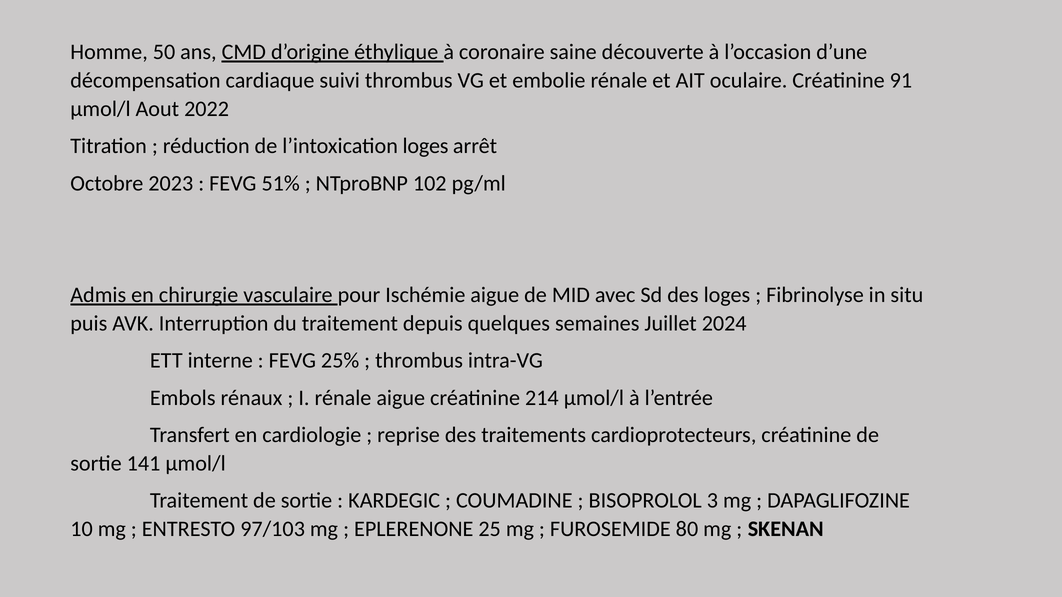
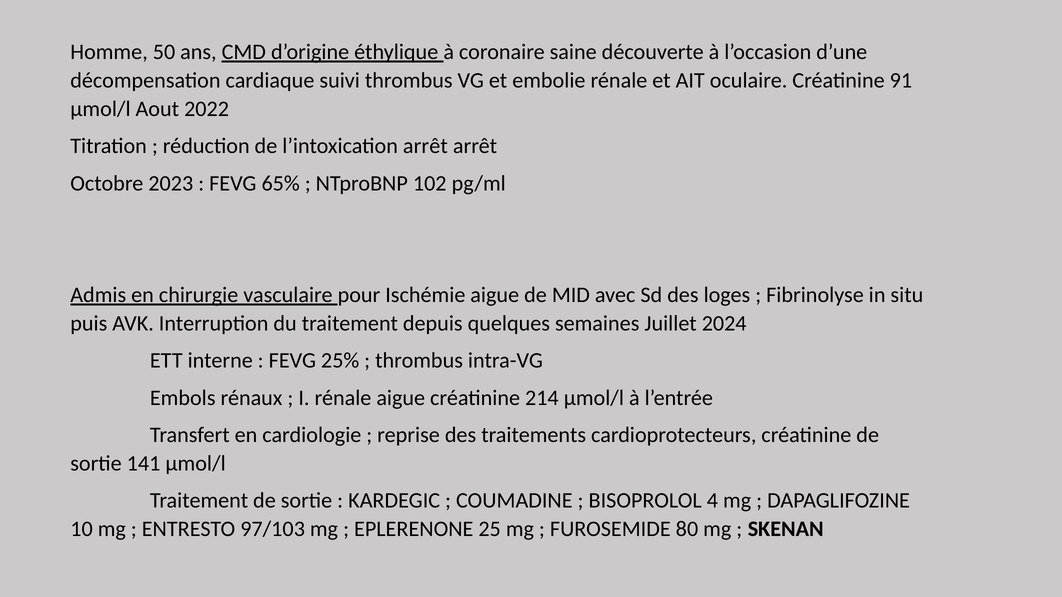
l’intoxication loges: loges -> arrêt (425, 146)
51%: 51% -> 65% (281, 183)
3: 3 -> 4 (712, 501)
